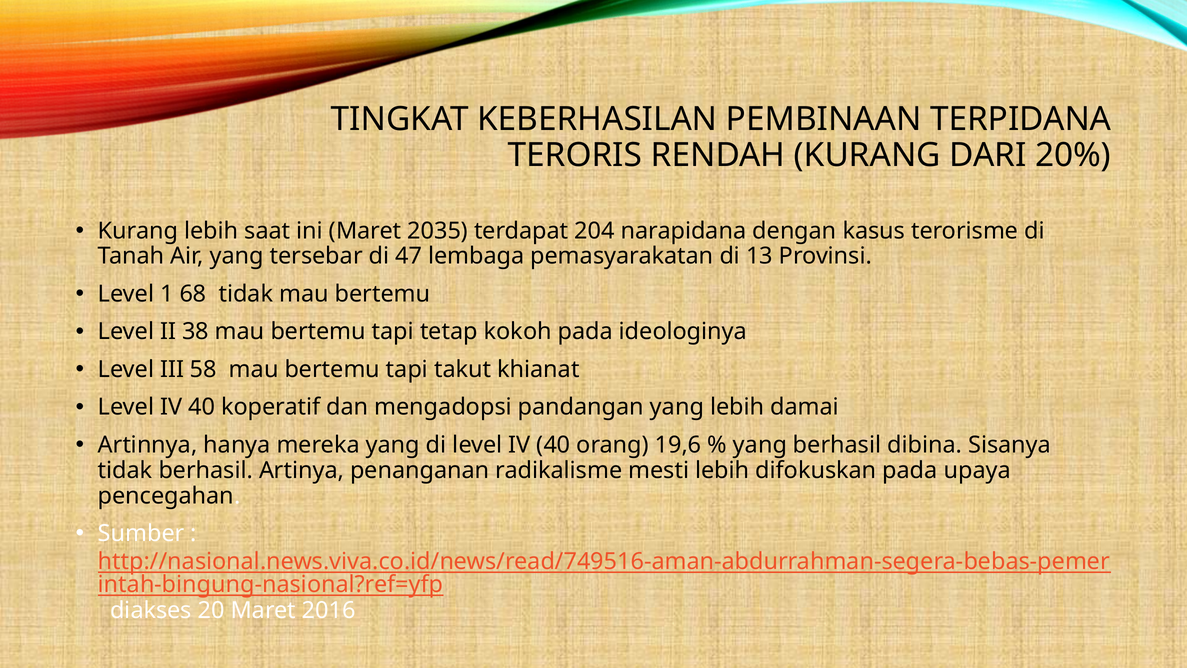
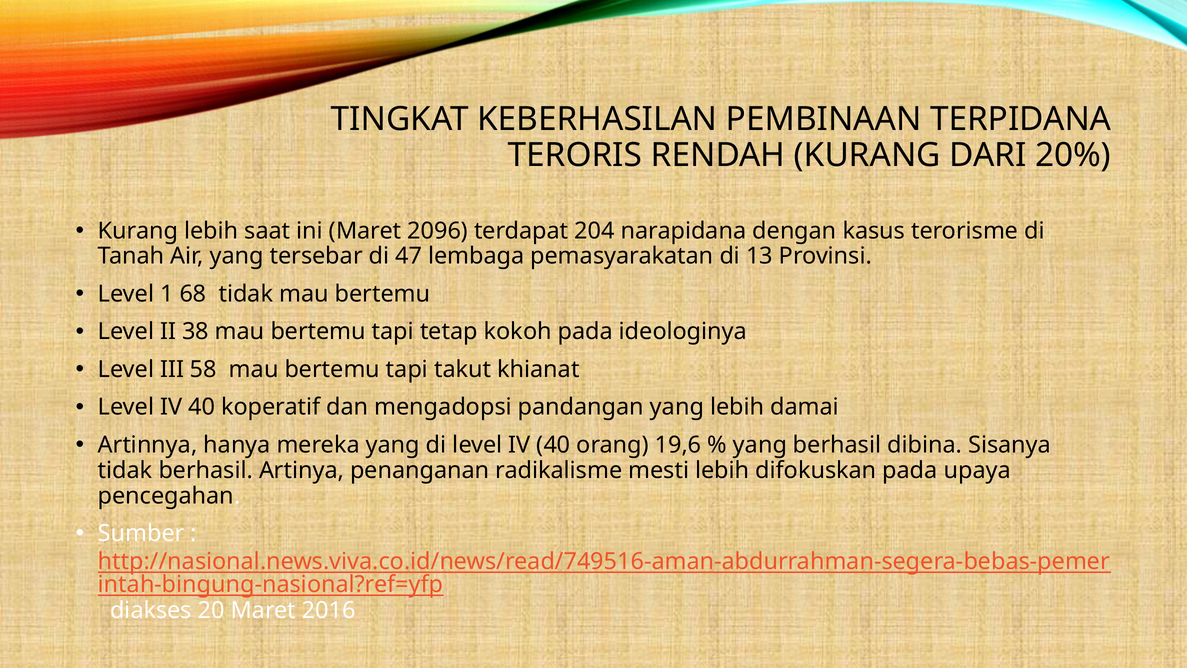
2035: 2035 -> 2096 (438, 231)
